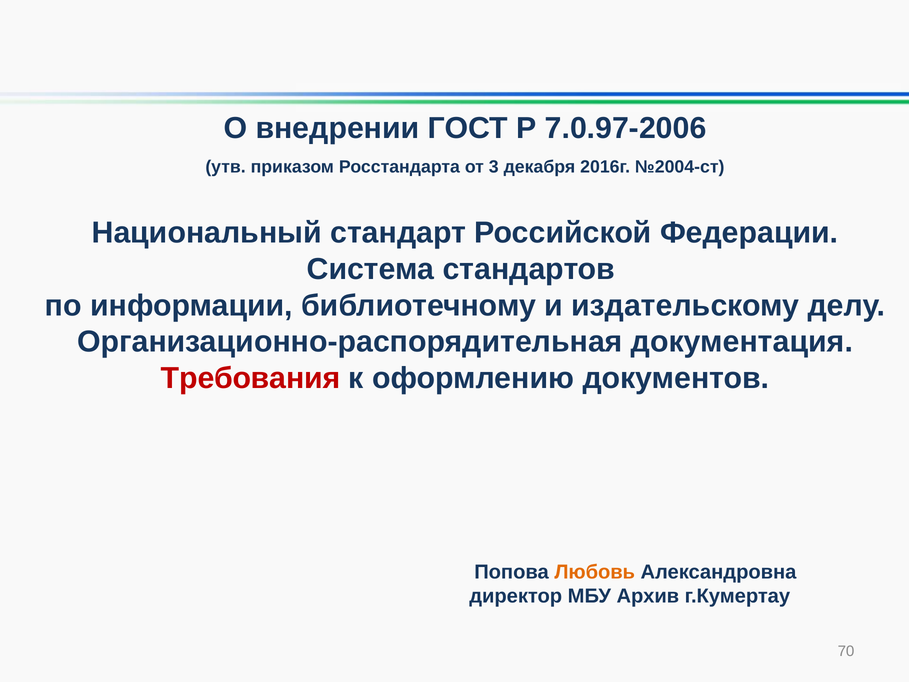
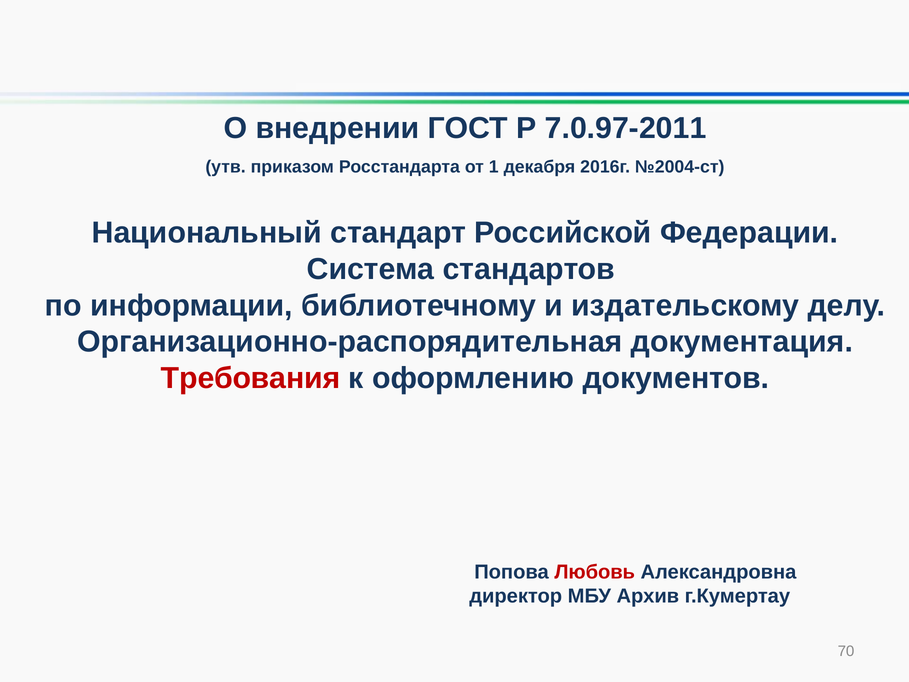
7.0.97-2006: 7.0.97-2006 -> 7.0.97-2011 (626, 128)
3: 3 -> 1 (494, 167)
Любовь colour: orange -> red (595, 572)
